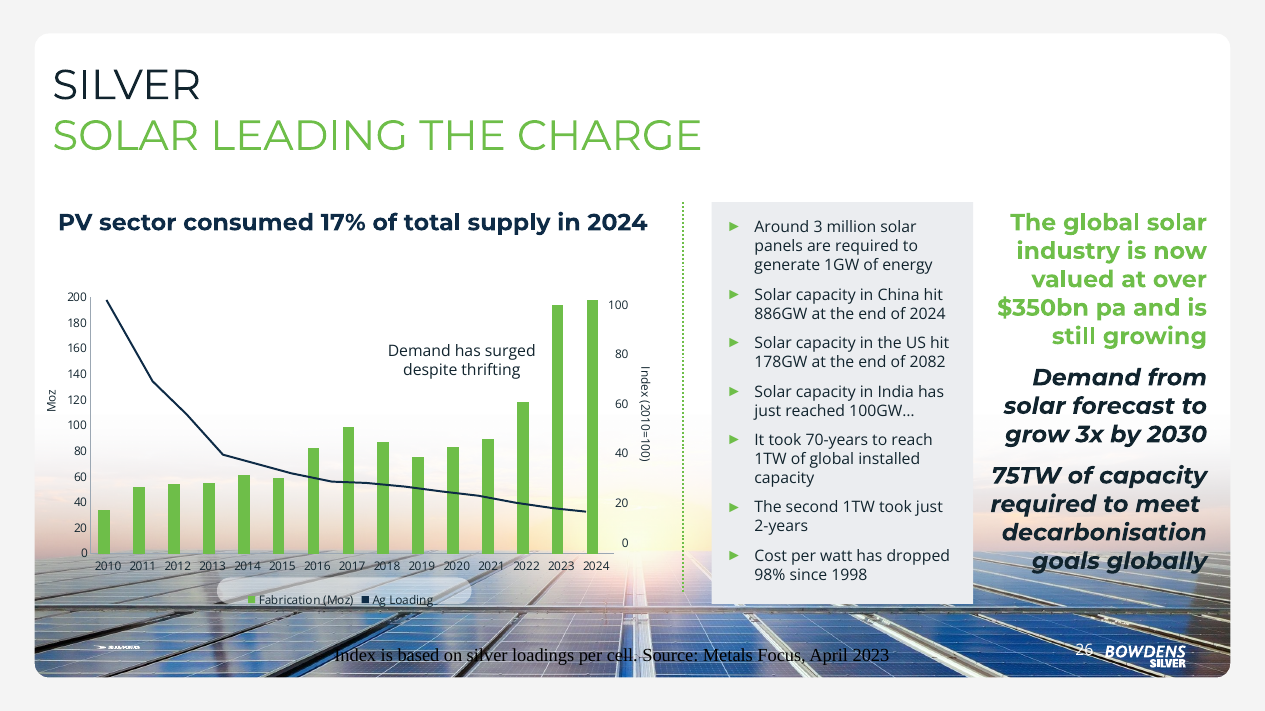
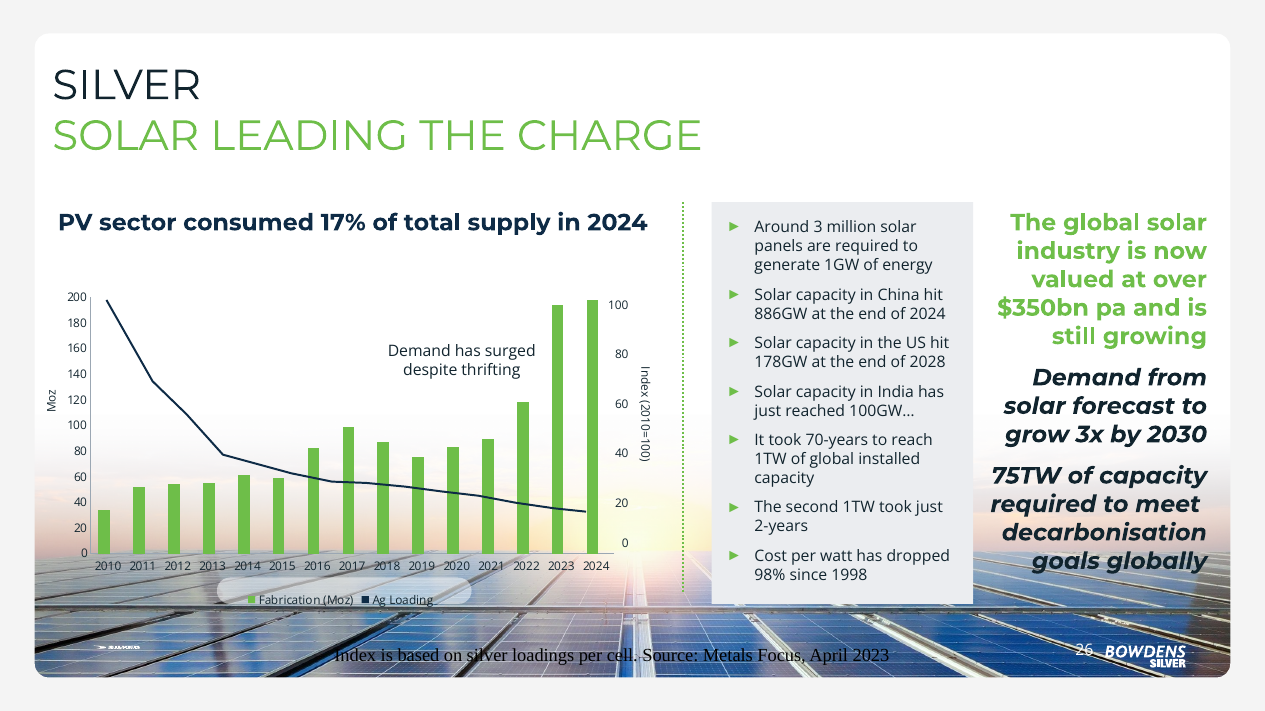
2082: 2082 -> 2028 (928, 363)
